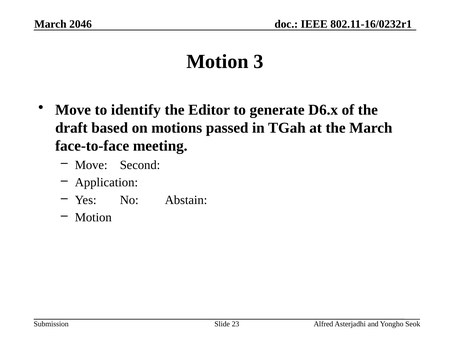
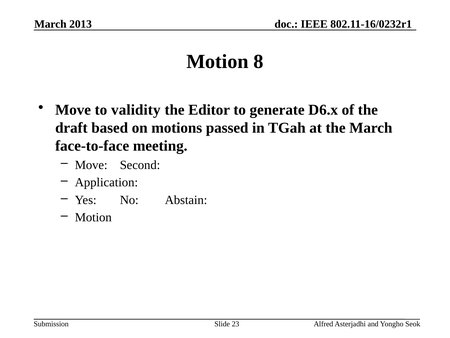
2046: 2046 -> 2013 (81, 24)
3: 3 -> 8 (259, 61)
identify: identify -> validity (136, 110)
